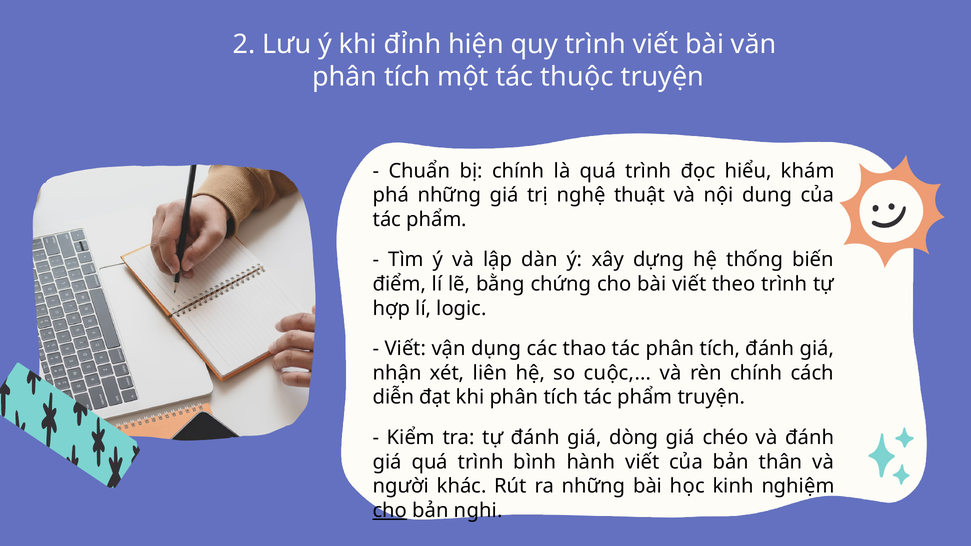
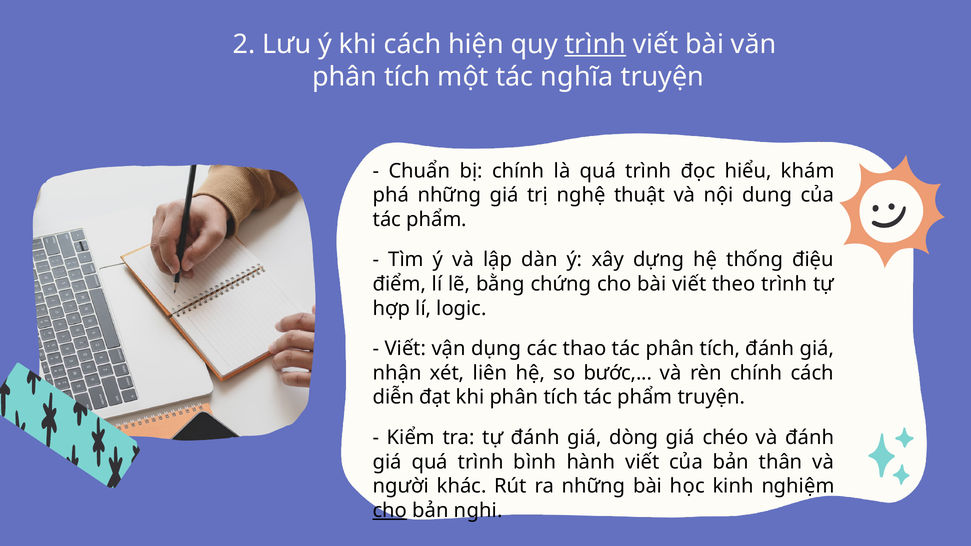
khi đỉnh: đỉnh -> cách (413, 44)
trình underline: none -> present (595, 44)
thuộc: thuộc -> nghĩa (577, 77)
biến: biến -> điệu (813, 260)
cuộc: cuộc -> bước (618, 373)
